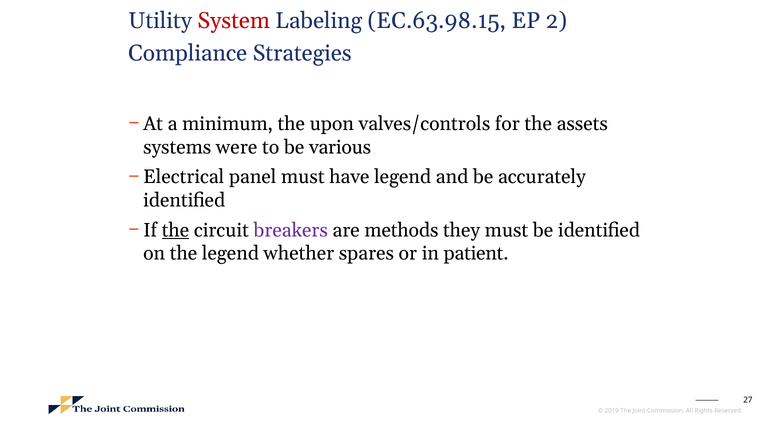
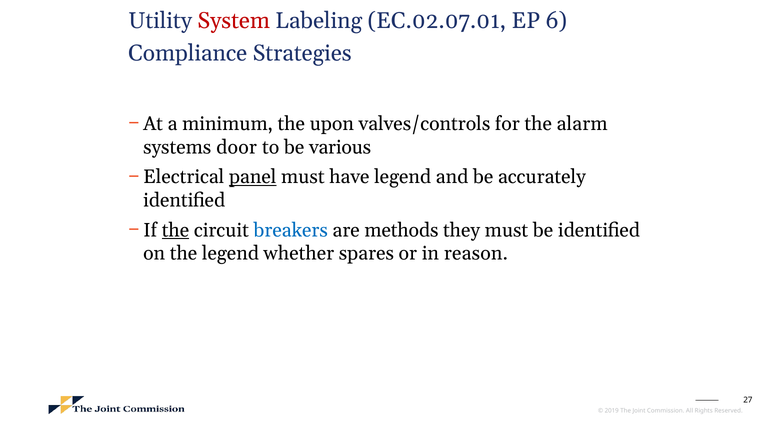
EC.63.98.15: EC.63.98.15 -> EC.02.07.01 (437, 21)
2: 2 -> 6 (556, 21)
assets: assets -> alarm (582, 124)
were: were -> door (237, 147)
panel underline: none -> present (253, 177)
breakers colour: purple -> blue (291, 230)
patient: patient -> reason (476, 254)
